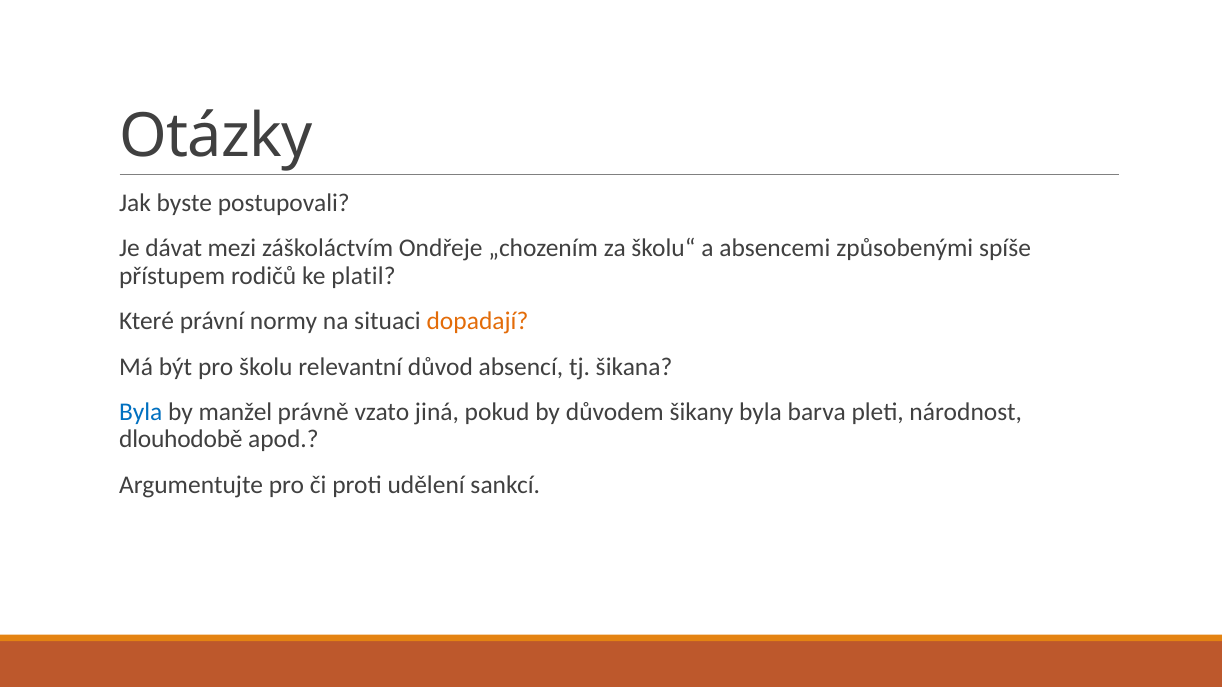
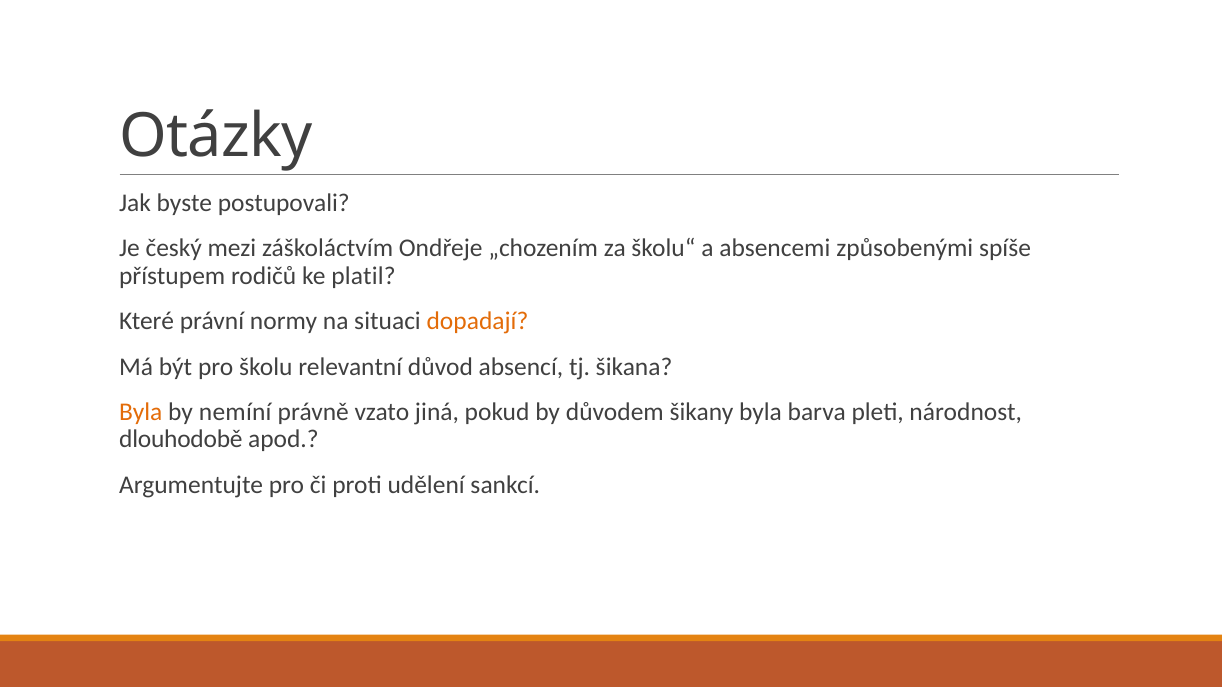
dávat: dávat -> český (174, 249)
Byla colour: blue -> orange (141, 412)
manžel: manžel -> nemíní (235, 412)
